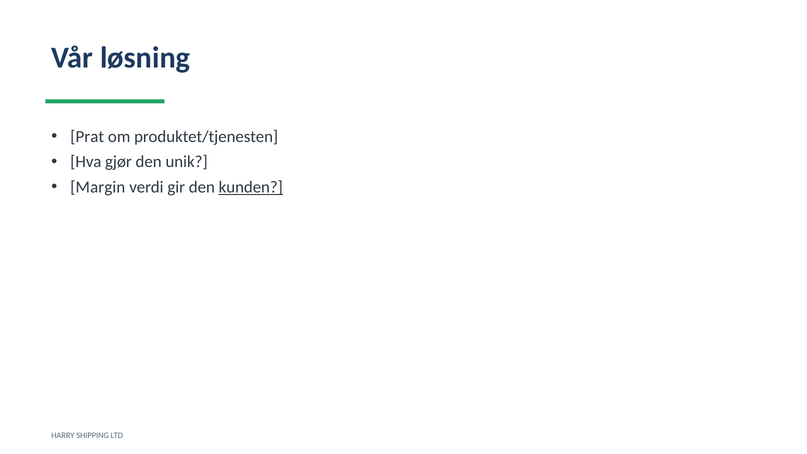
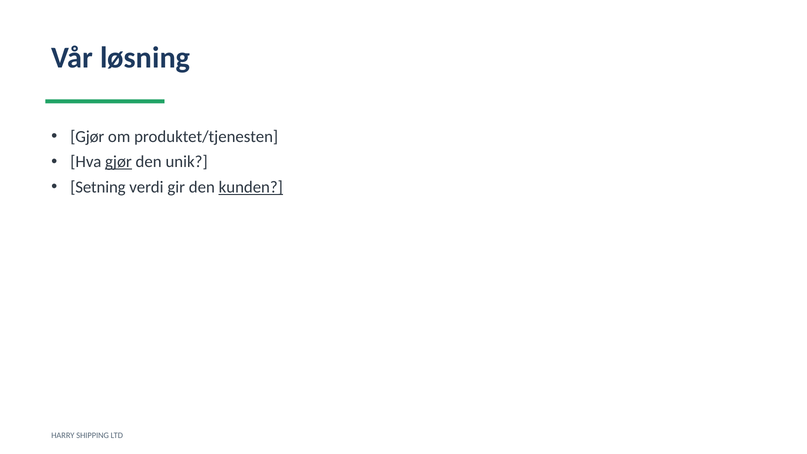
Prat: Prat -> Gjør (87, 137)
gjør underline: none -> present (118, 162)
Margin: Margin -> Setning (98, 187)
